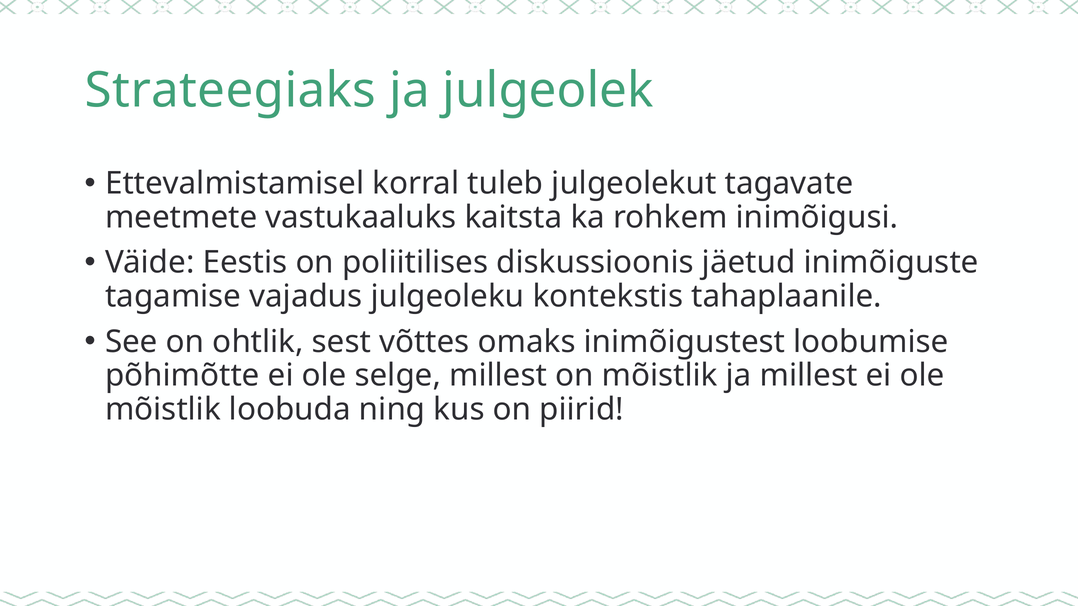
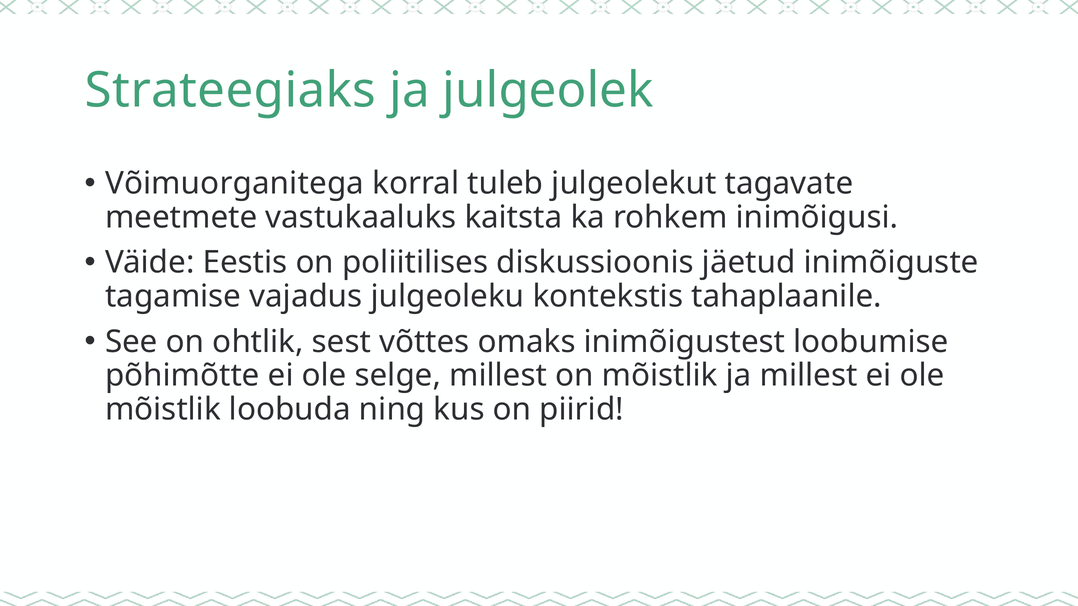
Ettevalmistamisel: Ettevalmistamisel -> Võimuorganitega (235, 184)
